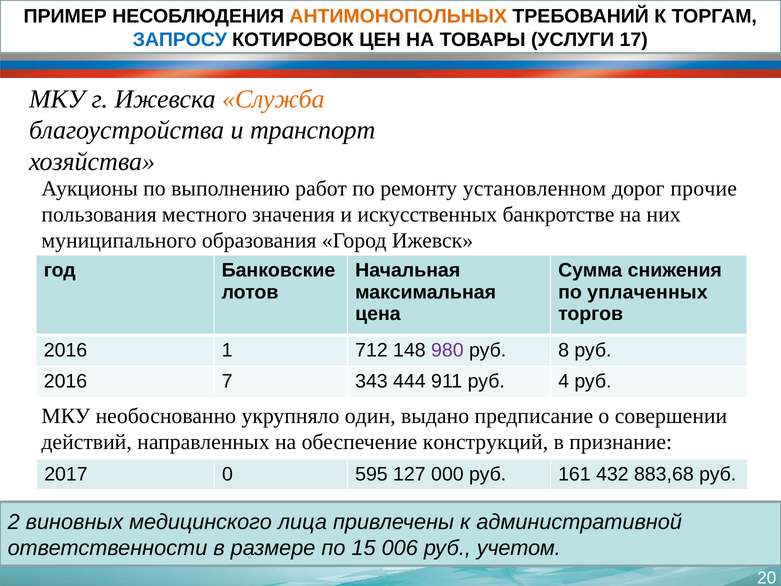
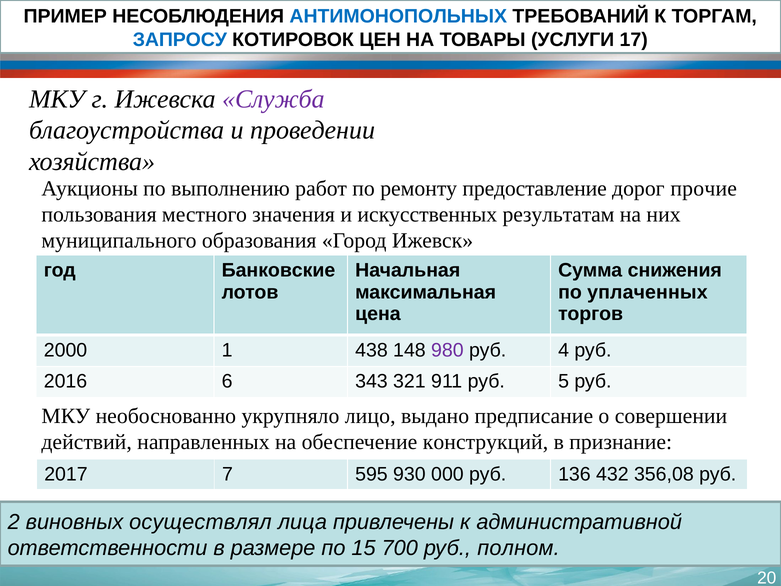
АНТИМОНОПОЛЬНЫХ colour: orange -> blue (398, 16)
Служба colour: orange -> purple (273, 99)
транспорт: транспорт -> проведении (313, 130)
установленном: установленном -> предоставление (535, 188)
банкротстве: банкротстве -> результатам (559, 214)
2016: 2016 -> 2000 (66, 350)
712: 712 -> 438 (371, 350)
8: 8 -> 4 (564, 350)
7: 7 -> 6 (227, 381)
444: 444 -> 321 (409, 381)
4: 4 -> 5 (564, 381)
один: один -> лицо (370, 416)
0: 0 -> 7 (228, 474)
127: 127 -> 930 (409, 474)
161: 161 -> 136 (574, 474)
883,68: 883,68 -> 356,08 (664, 474)
медицинского: медицинского -> осуществлял (200, 522)
006: 006 -> 700 (400, 548)
учетом: учетом -> полном (518, 548)
